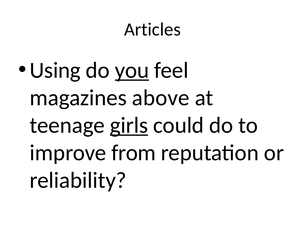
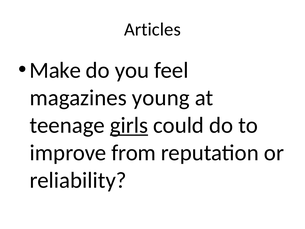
Using: Using -> Make (55, 70)
you underline: present -> none (132, 70)
above: above -> young (161, 98)
